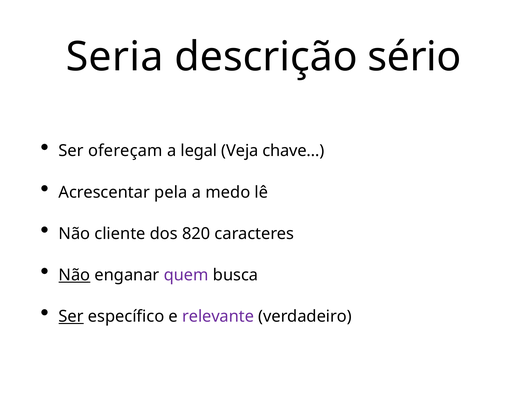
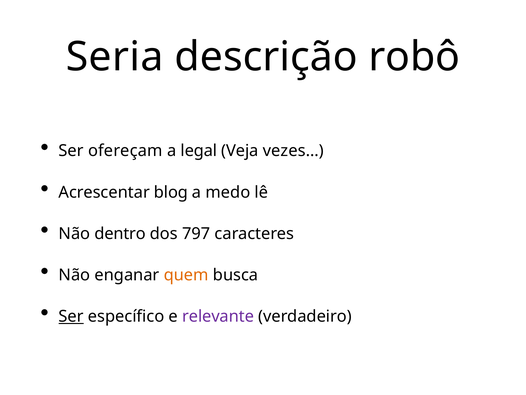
sério: sério -> robô (414, 57)
chave…: chave… -> vezes… (293, 151)
pela: pela -> blog (171, 192)
cliente: cliente -> dentro (120, 233)
820: 820 -> 797 (196, 233)
Não underline: present -> none (74, 275)
quem colour: purple -> orange (186, 275)
